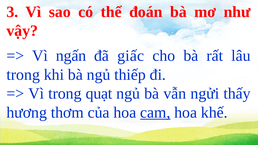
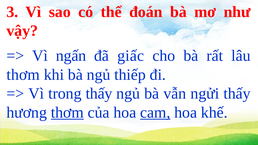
trong: trong -> thơm (23, 75)
trong quạt: quạt -> thấy (99, 94)
thơm underline: none -> present (67, 113)
